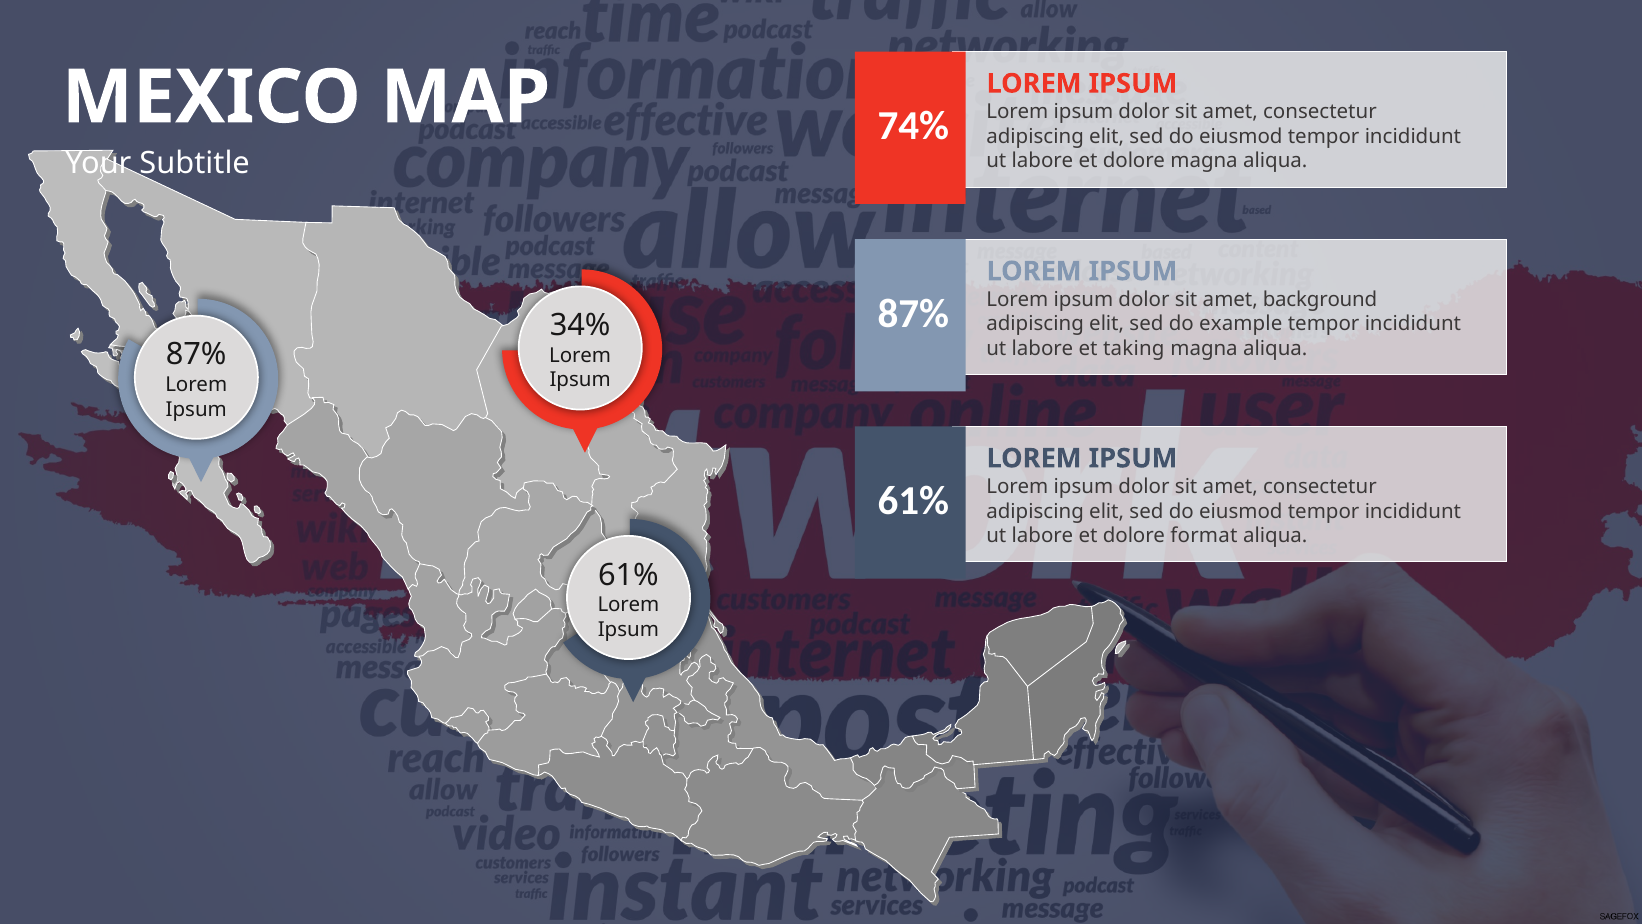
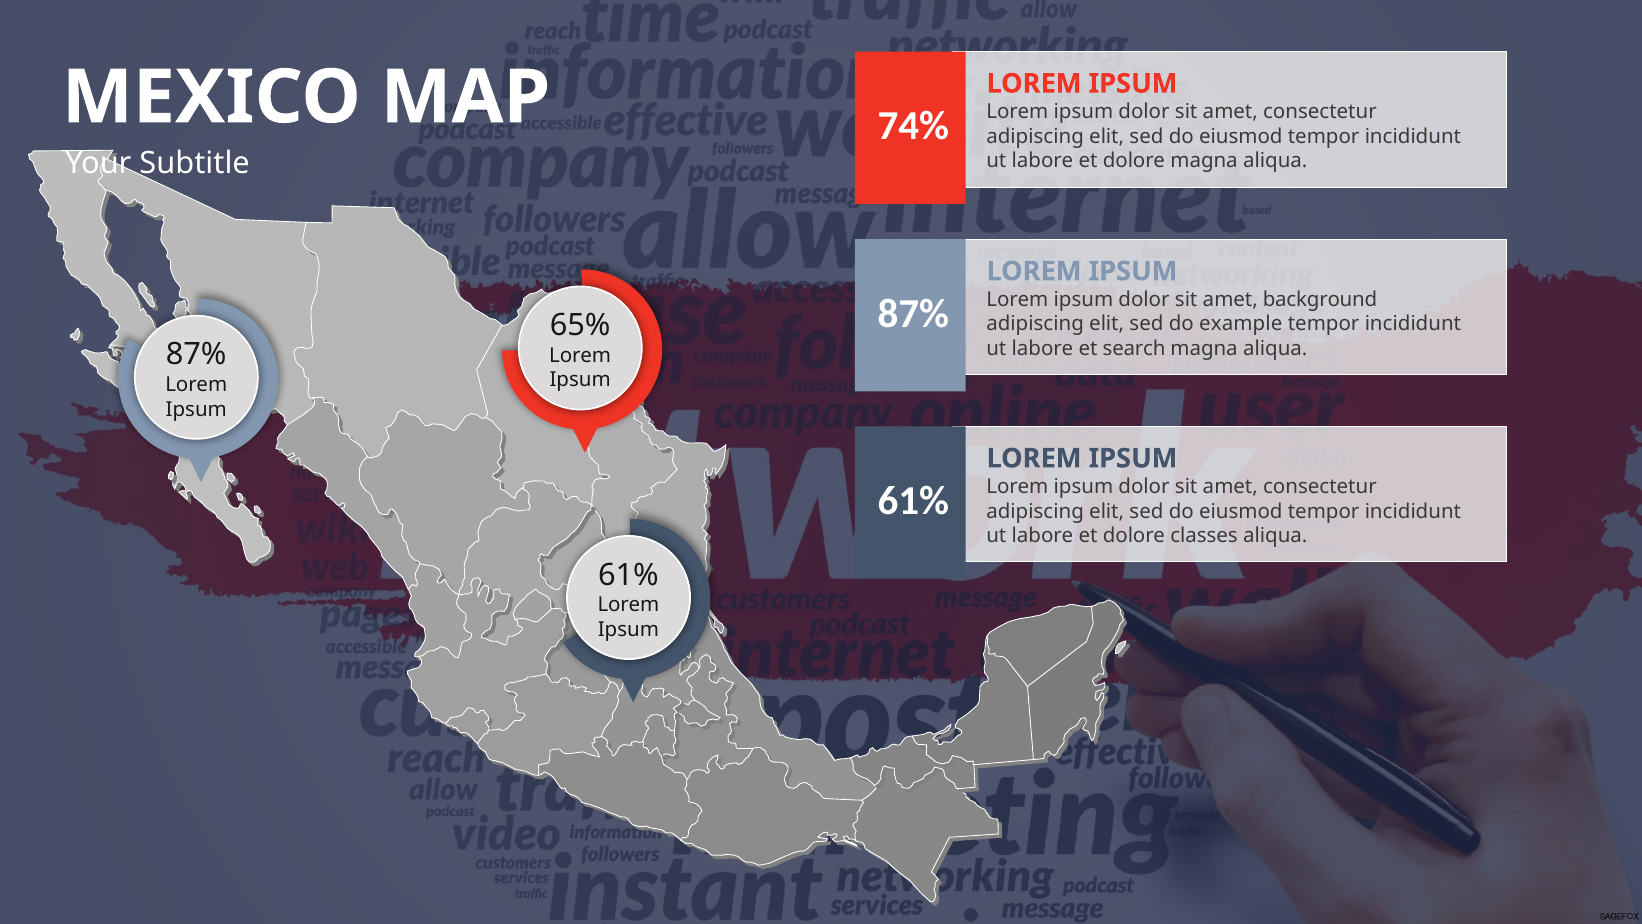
34%: 34% -> 65% (580, 325)
taking: taking -> search (1134, 349)
format: format -> classes (1204, 536)
